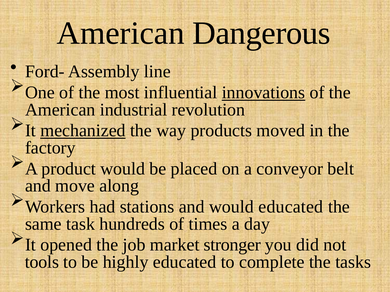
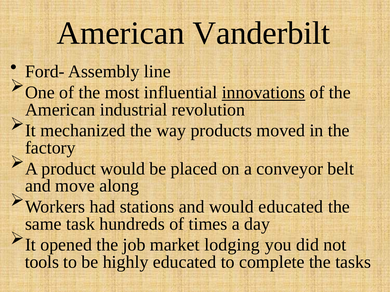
Dangerous: Dangerous -> Vanderbilt (261, 33)
mechanized underline: present -> none (83, 131)
stronger: stronger -> lodging (232, 245)
